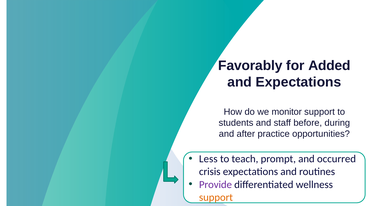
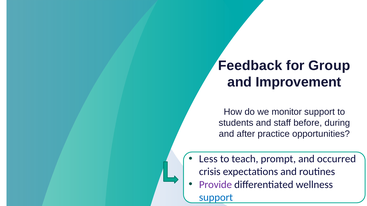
Favorably: Favorably -> Feedback (250, 66)
Added: Added -> Group (329, 66)
and Expectations: Expectations -> Improvement (298, 82)
support colour: orange -> blue (216, 198)
